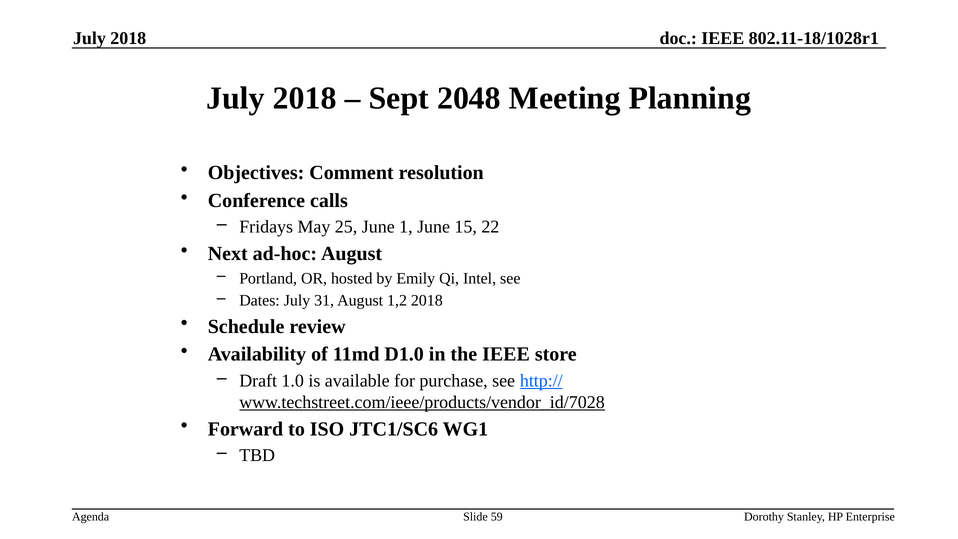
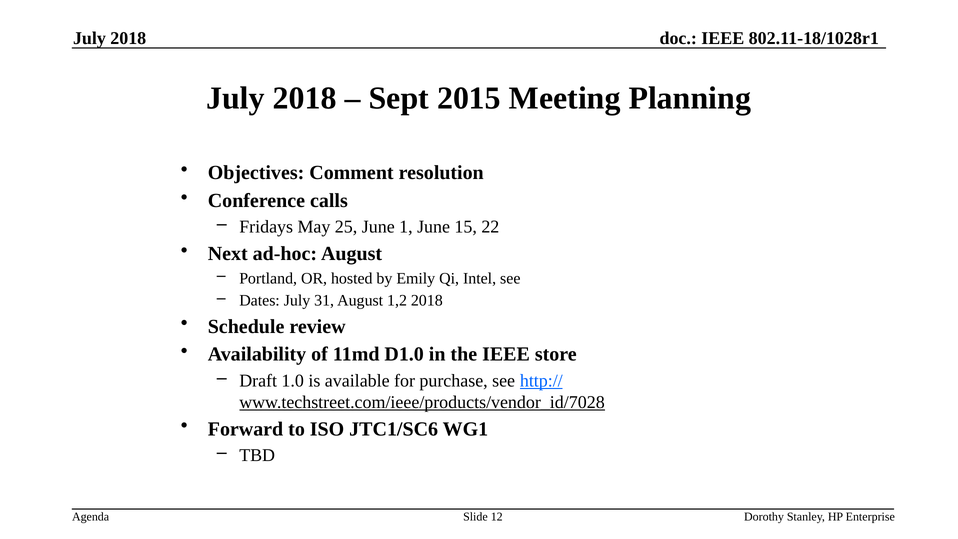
2048: 2048 -> 2015 (469, 98)
59: 59 -> 12 (497, 517)
